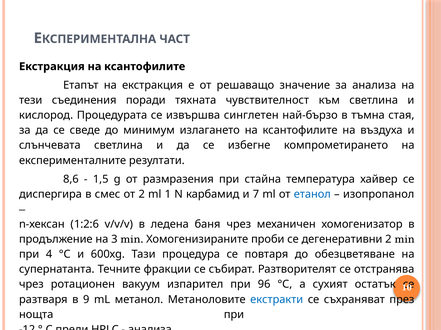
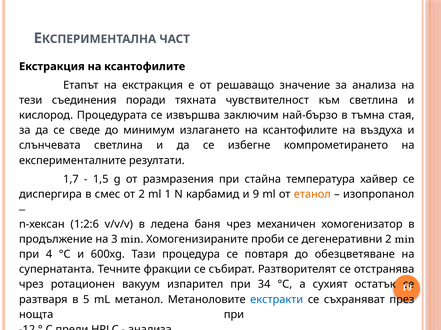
синглетен: синглетен -> заключим (251, 116)
8,6: 8,6 -> 1,7 (71, 180)
7: 7 -> 9 (256, 195)
етанол colour: blue -> orange (312, 195)
96: 96 -> 34 (264, 285)
9: 9 -> 5 (86, 300)
